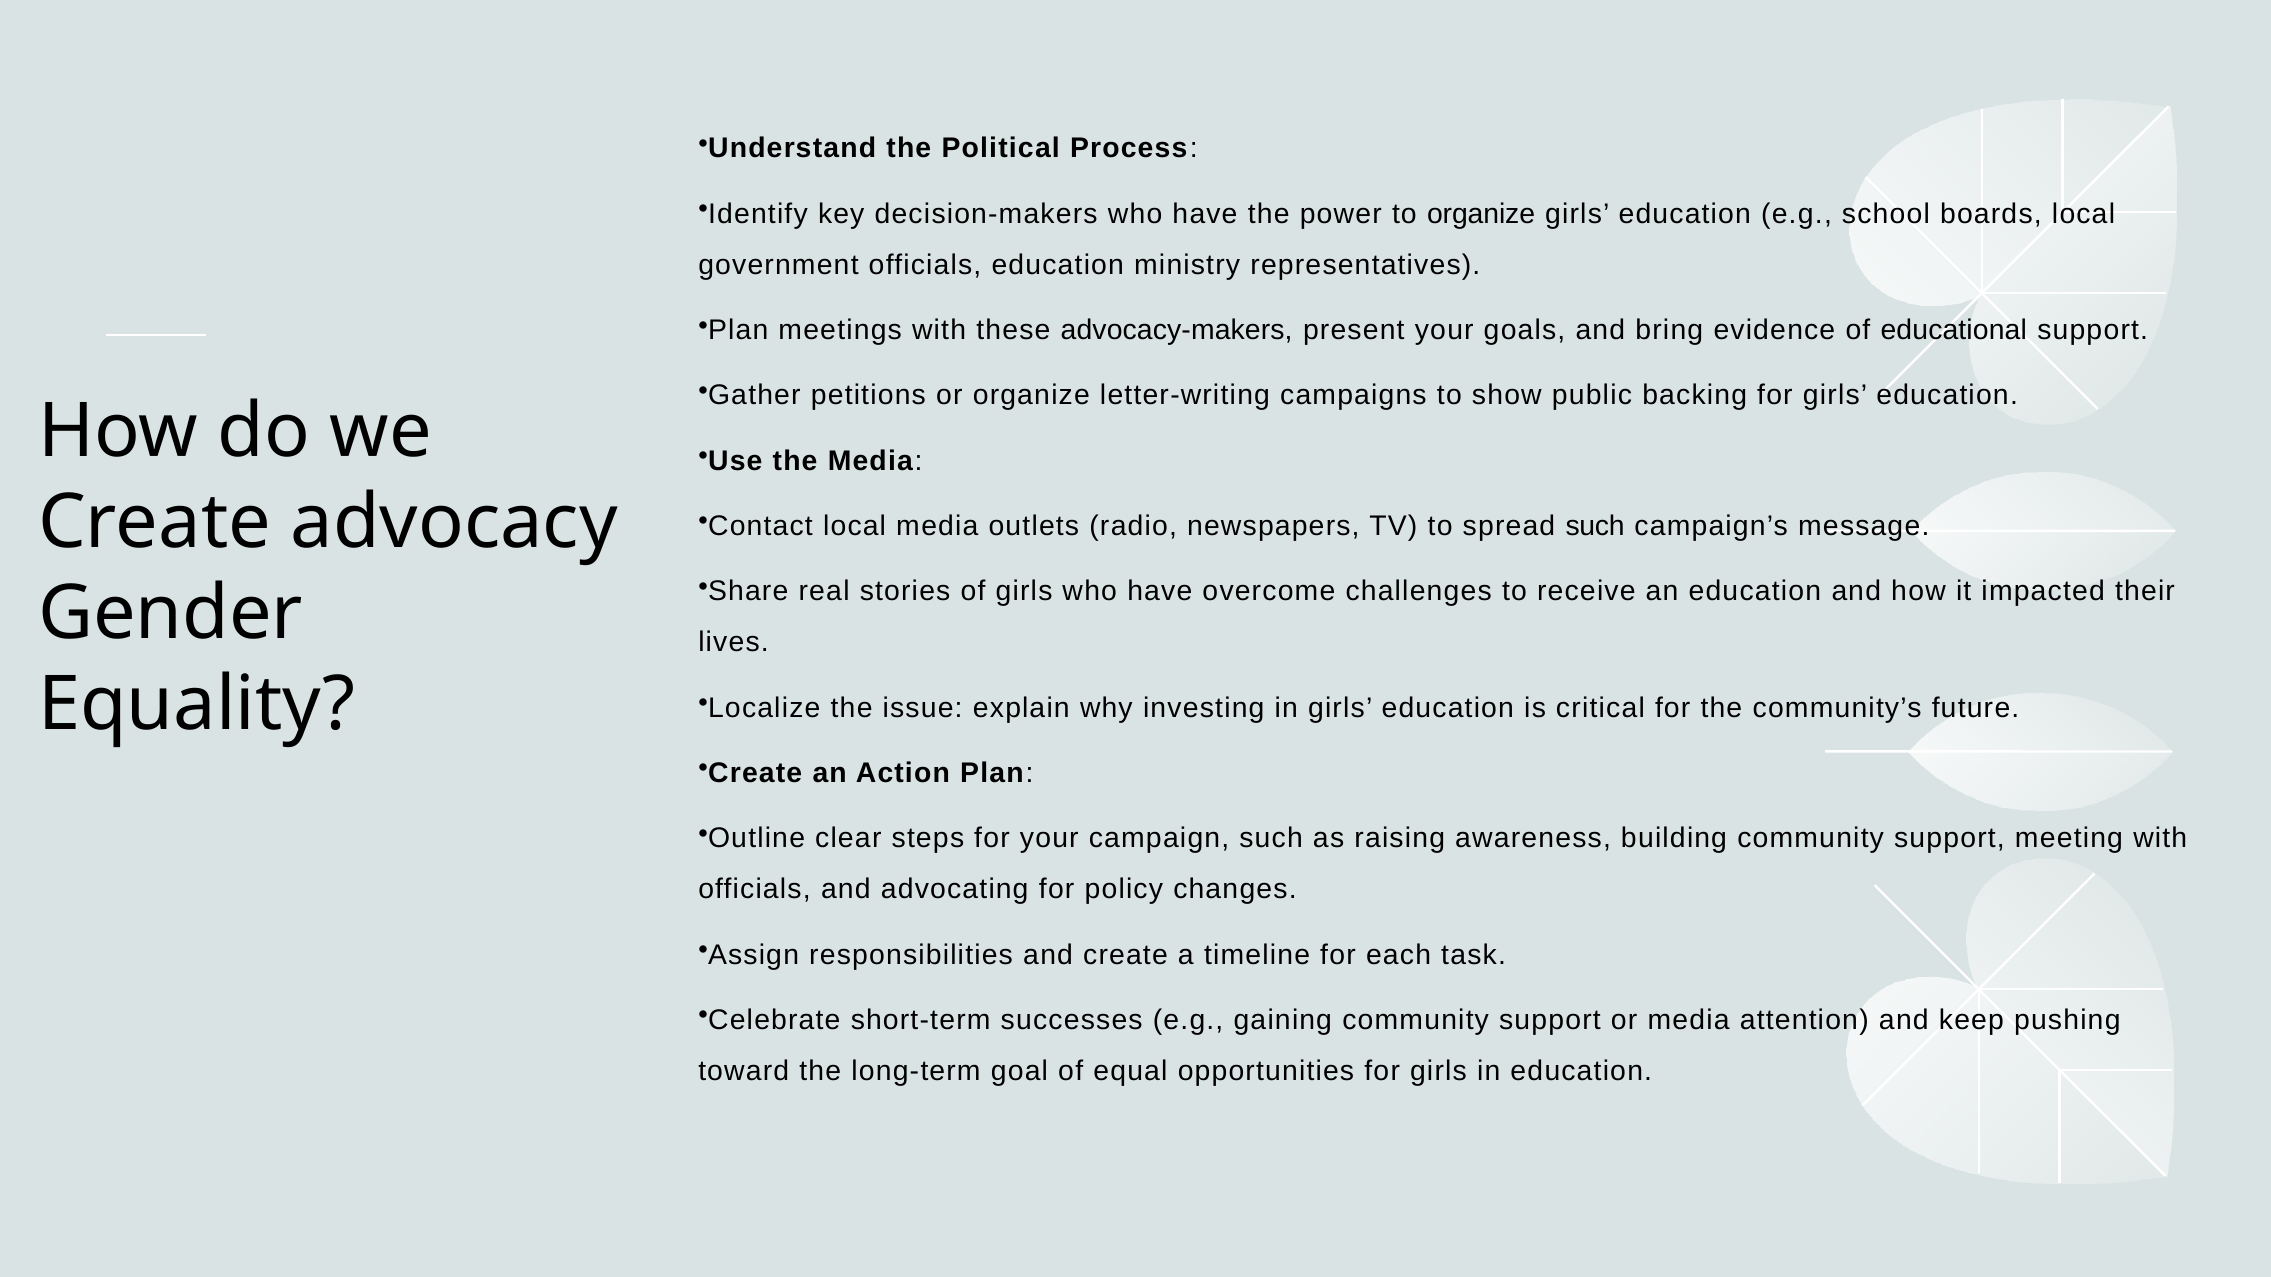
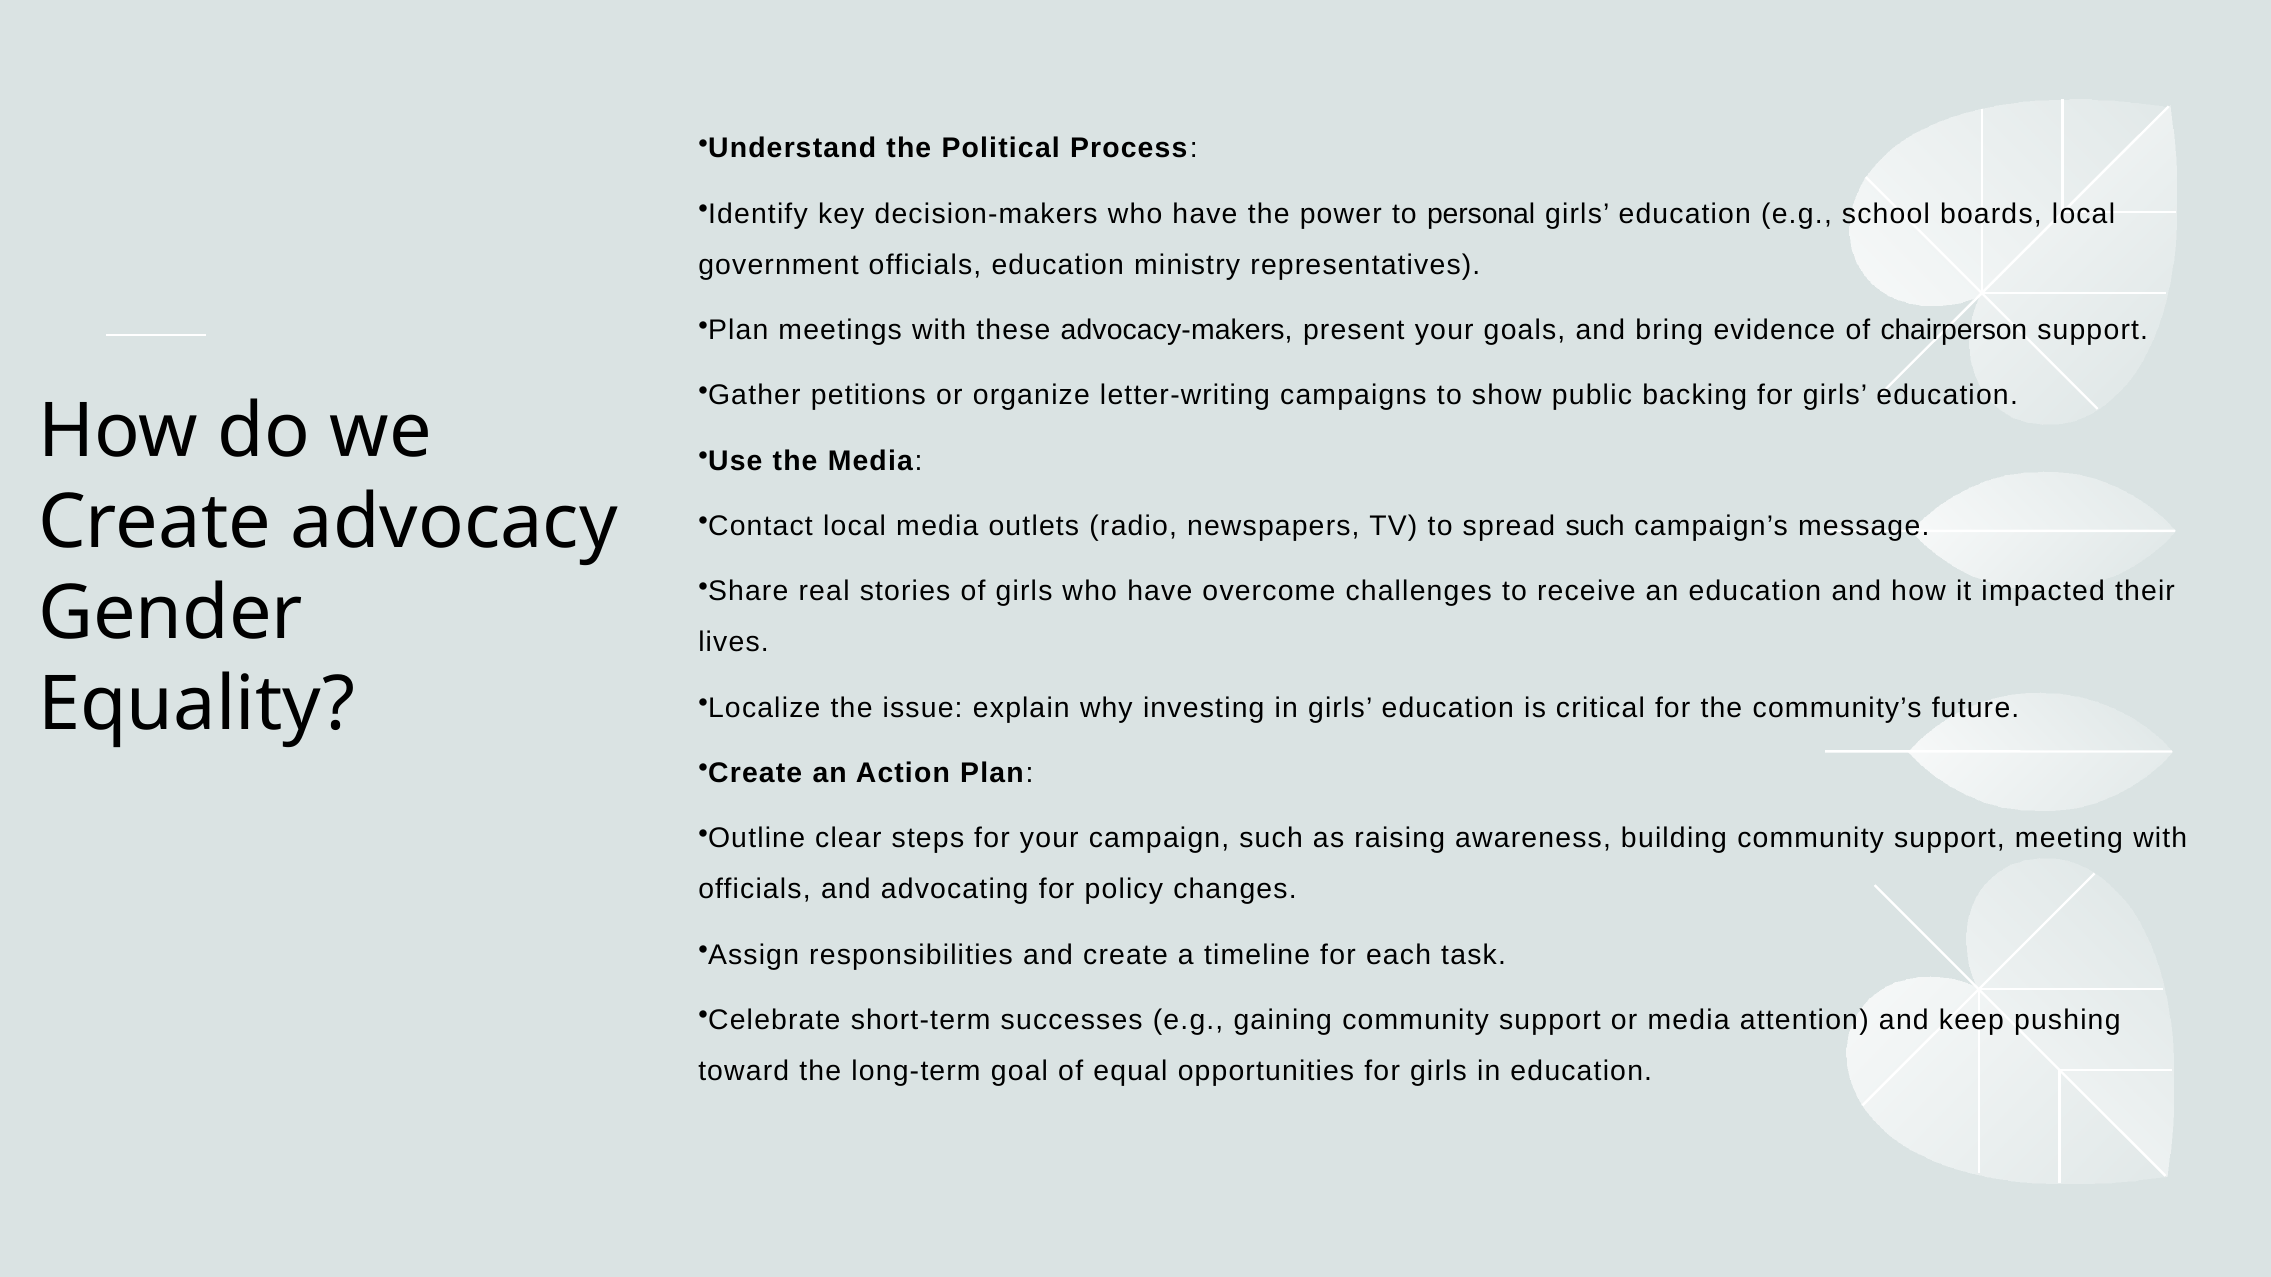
to organize: organize -> personal (1481, 214)
educational: educational -> chairperson (1954, 330)
